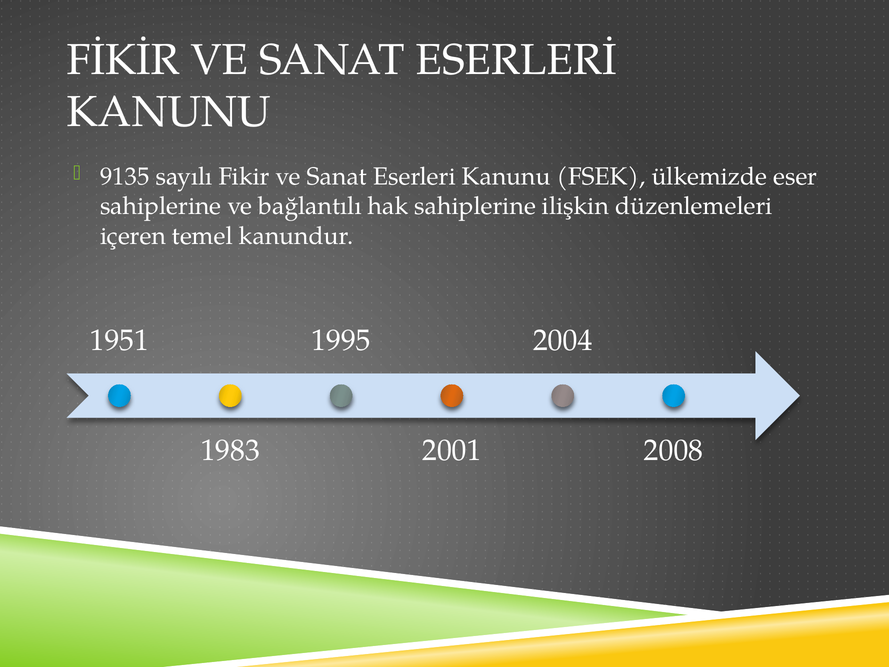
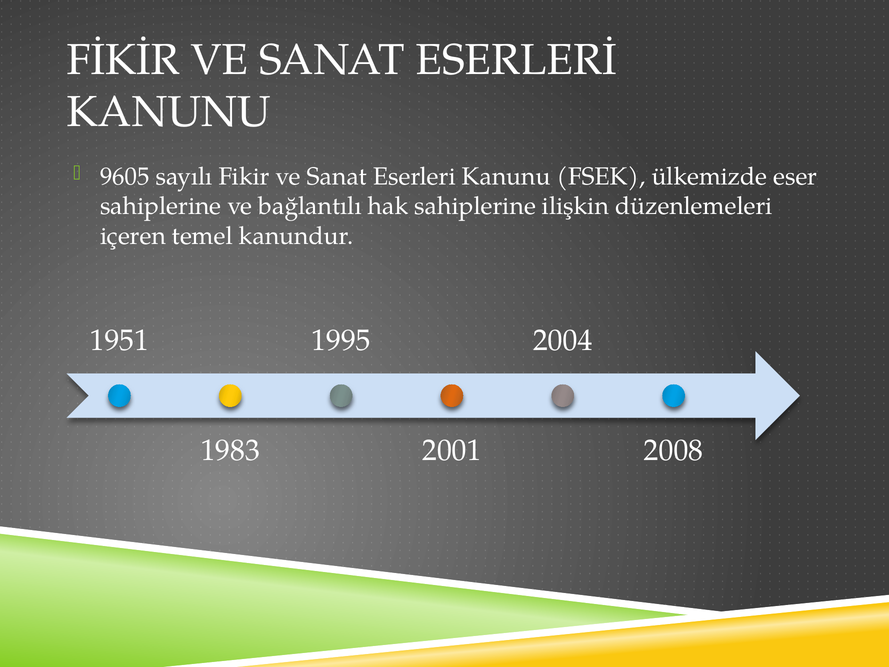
9135: 9135 -> 9605 (125, 177)
